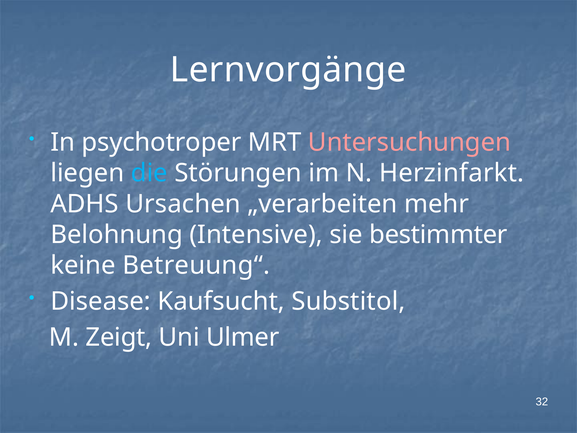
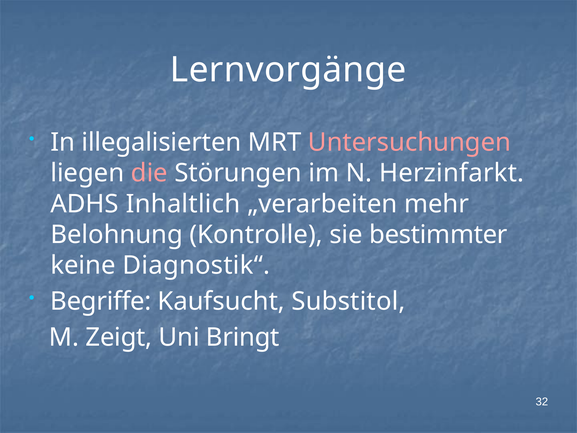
psychotroper: psychotroper -> illegalisierten (161, 142)
die colour: light blue -> pink (149, 173)
Ursachen: Ursachen -> Inhaltlich (183, 204)
Intensive: Intensive -> Kontrolle (256, 235)
Betreuung“: Betreuung“ -> Diagnostik“ (196, 265)
Disease: Disease -> Begriffe (101, 301)
Ulmer: Ulmer -> Bringt (243, 337)
